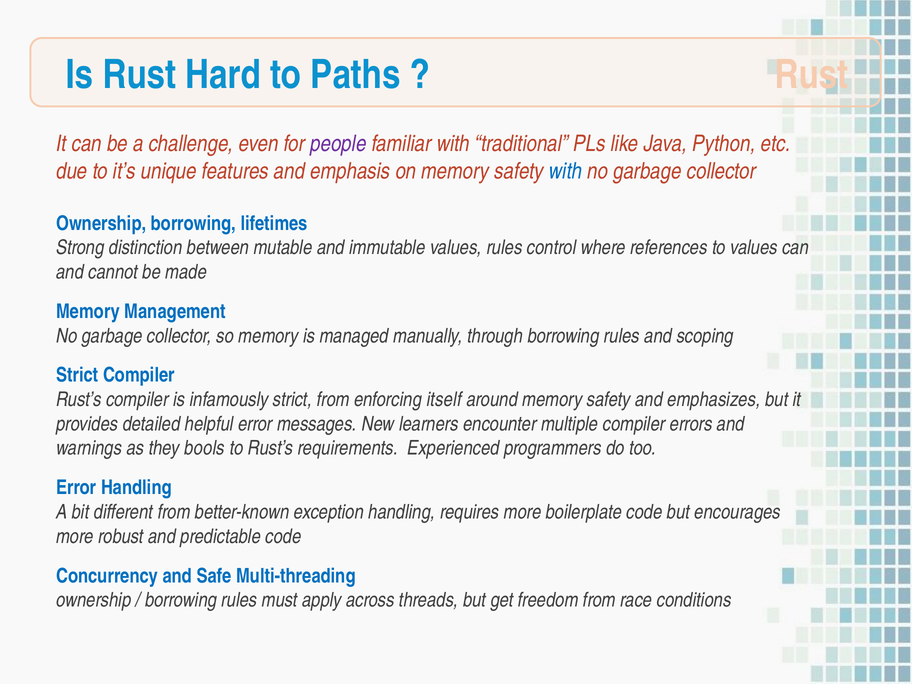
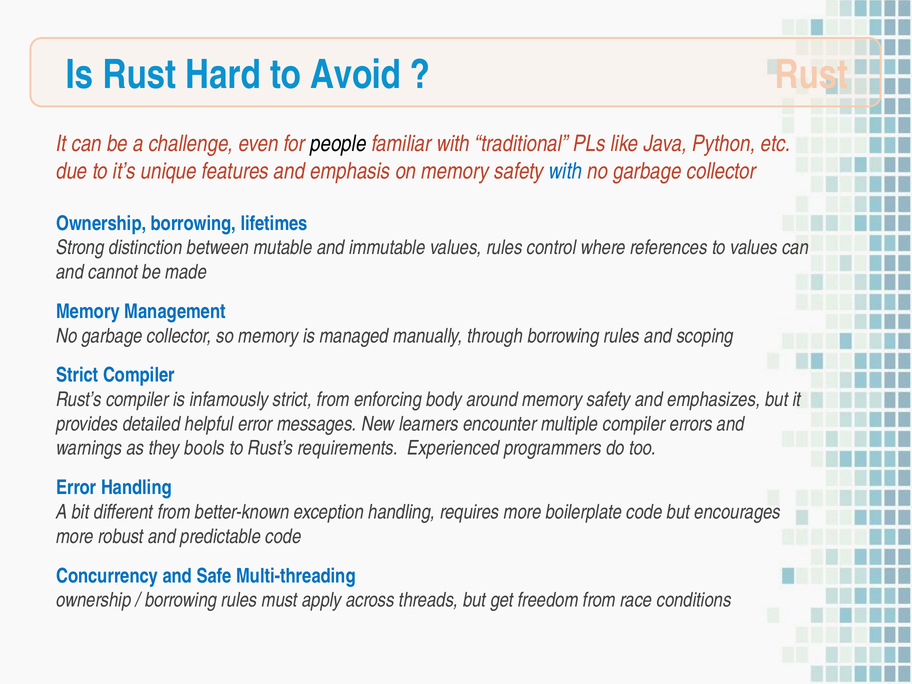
Paths: Paths -> Avoid (356, 75)
people colour: purple -> black (338, 144)
itself: itself -> body (444, 400)
